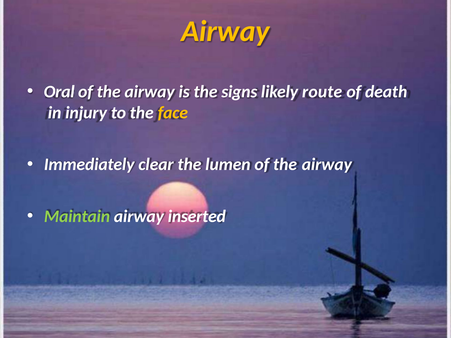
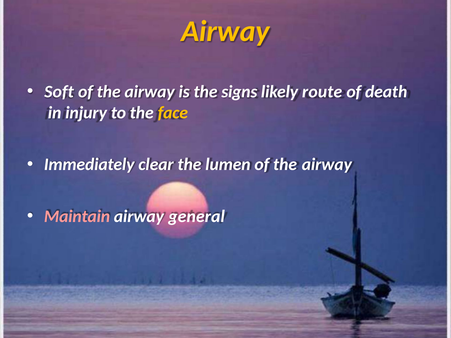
Oral: Oral -> Soft (59, 92)
Maintain colour: light green -> pink (77, 216)
inserted: inserted -> general (197, 216)
